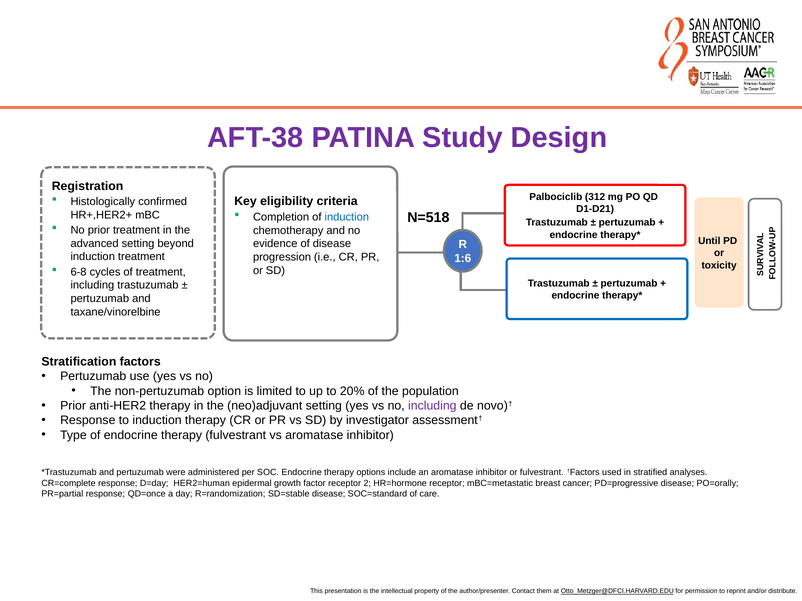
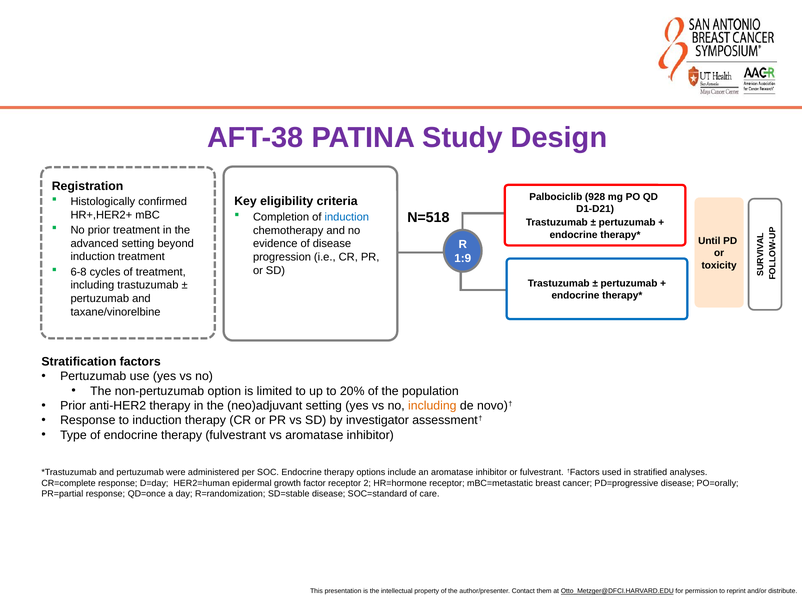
312: 312 -> 928 (595, 197)
1:6: 1:6 -> 1:9 (463, 259)
including colour: purple -> orange (432, 406)
